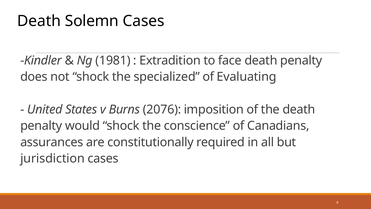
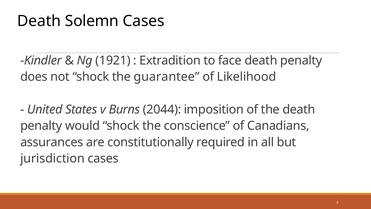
1981: 1981 -> 1921 (113, 60)
specialized: specialized -> guarantee (167, 77)
Evaluating: Evaluating -> Likelihood (247, 77)
2076: 2076 -> 2044 (162, 109)
